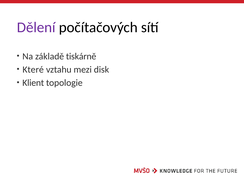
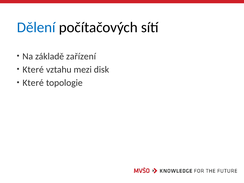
Dělení colour: purple -> blue (36, 27)
tiskárně: tiskárně -> zařízení (81, 56)
Klient: Klient -> Které (33, 83)
